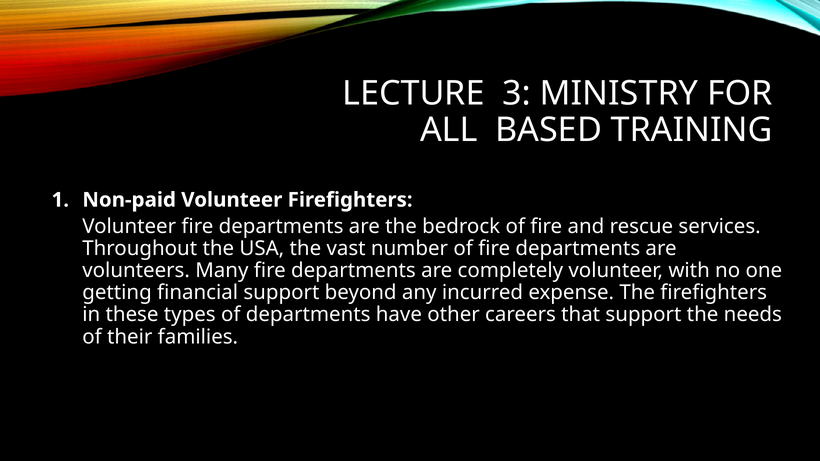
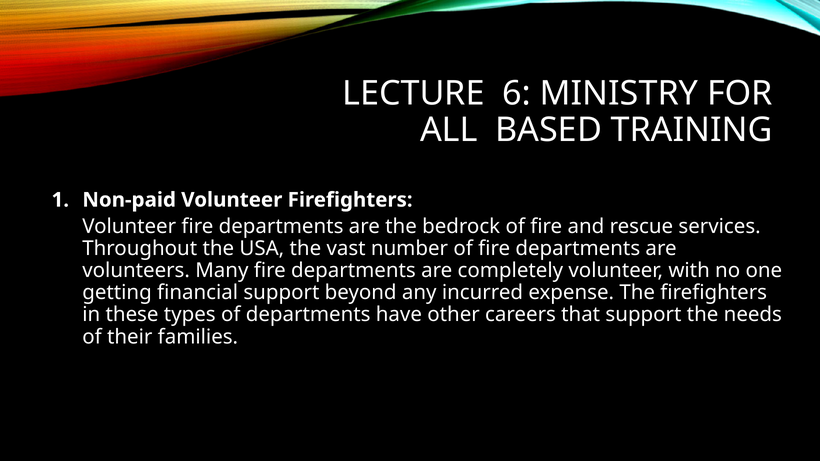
3: 3 -> 6 (517, 93)
